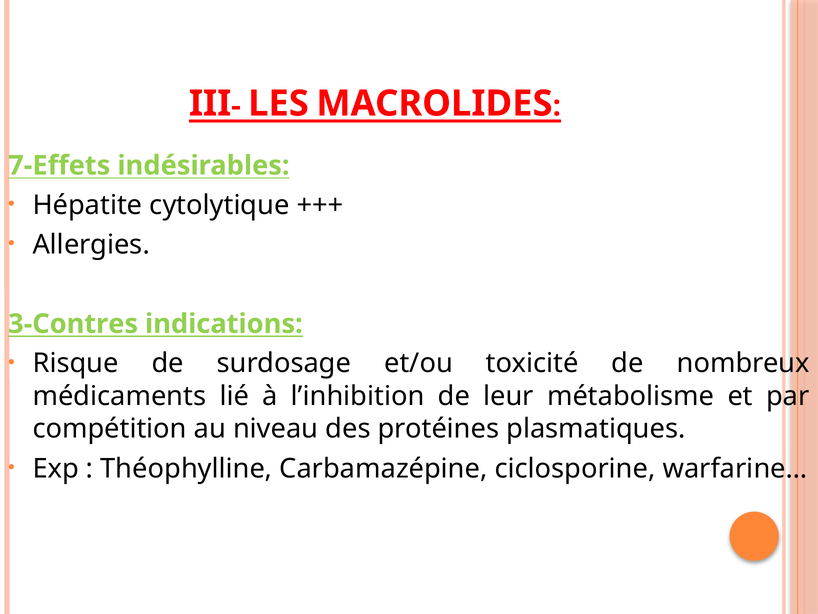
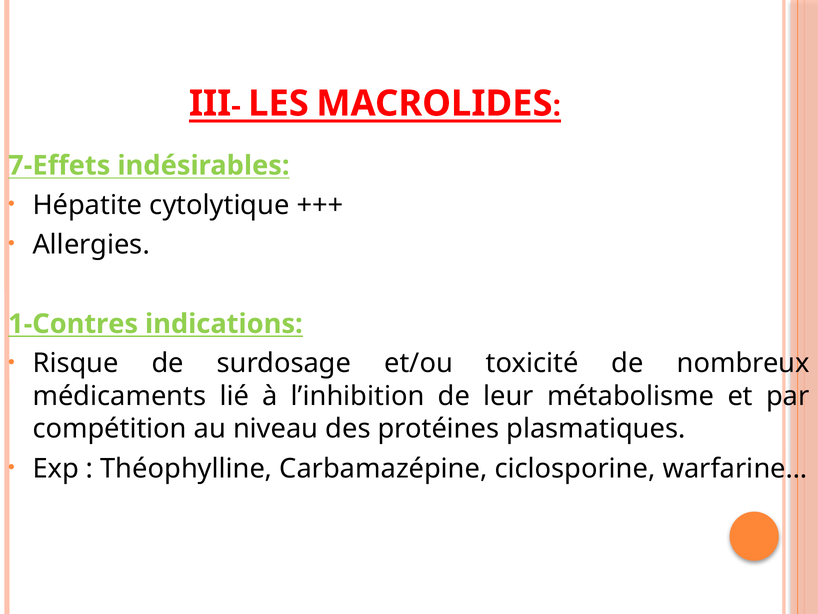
3-Contres: 3-Contres -> 1-Contres (73, 324)
